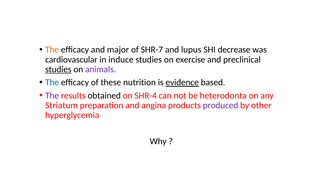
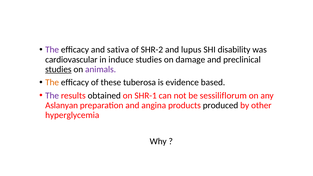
The colour: orange -> purple (52, 50)
major: major -> sativa (118, 50)
SHR-7: SHR-7 -> SHR-2 (152, 50)
decrease: decrease -> disability (234, 50)
exercise: exercise -> damage (190, 60)
The colour: blue -> orange (52, 82)
nutrition: nutrition -> tuberosa (140, 82)
evidence underline: present -> none (182, 82)
SHR-4: SHR-4 -> SHR-1 (146, 96)
heterodonta: heterodonta -> sessiliflorum (223, 96)
Striatum: Striatum -> Aslanyan (62, 105)
produced colour: purple -> black (221, 105)
